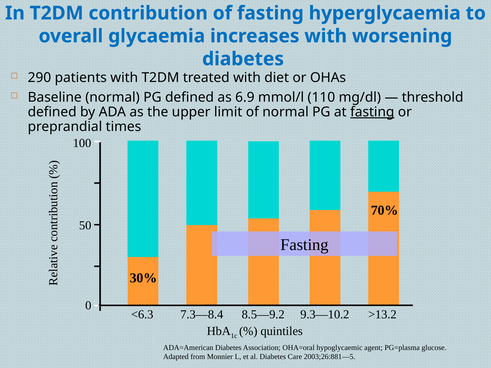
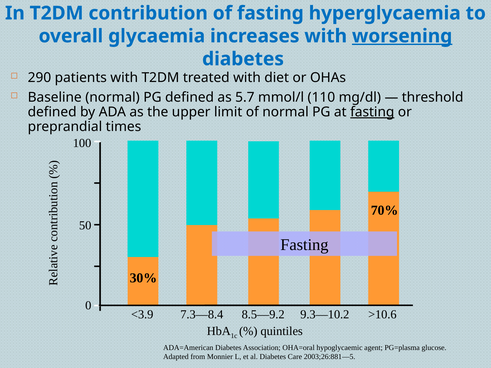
worsening underline: none -> present (402, 36)
6.9: 6.9 -> 5.7 (245, 97)
<6.3: <6.3 -> <3.9 (142, 315)
>13.2: >13.2 -> >10.6 (382, 315)
